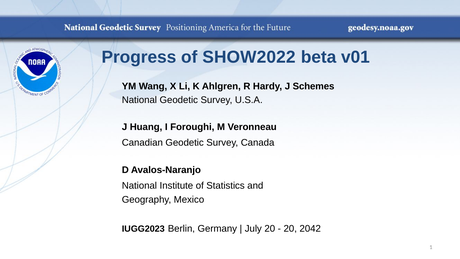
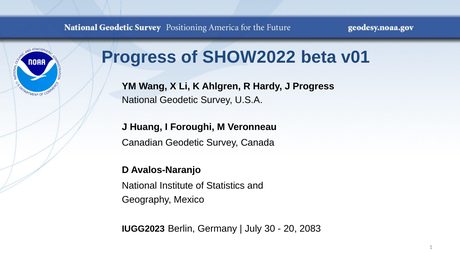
J Schemes: Schemes -> Progress (314, 86)
July 20: 20 -> 30 (270, 229)
2042: 2042 -> 2083 (310, 229)
